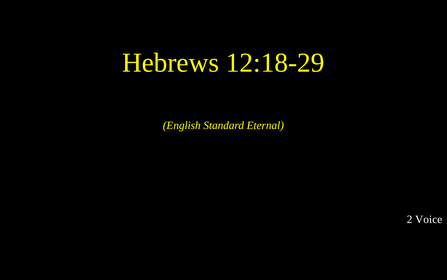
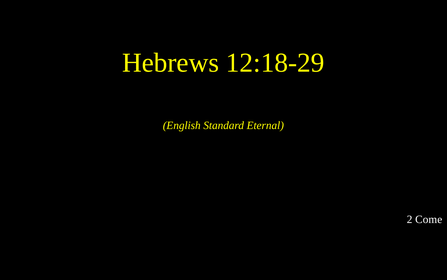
Voice: Voice -> Come (429, 219)
